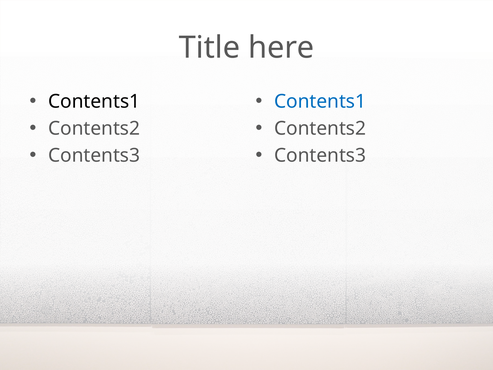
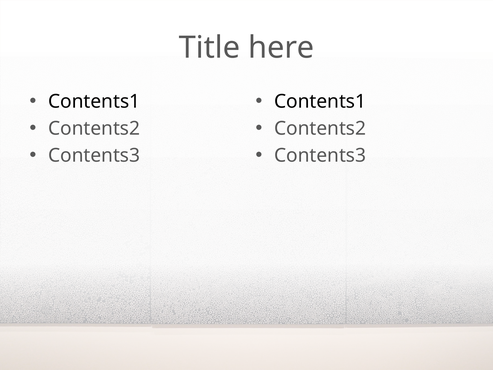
Contents1 colour: blue -> black (320, 102)
